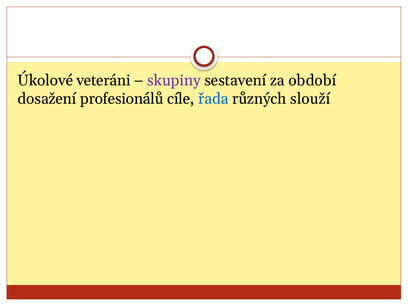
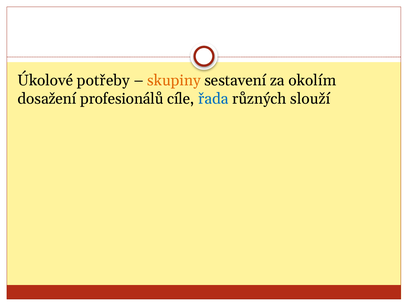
veteráni: veteráni -> potřeby (103, 80)
skupiny colour: purple -> orange (174, 80)
období: období -> okolím (312, 80)
